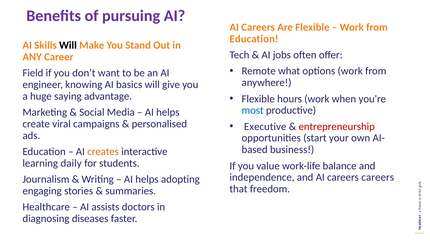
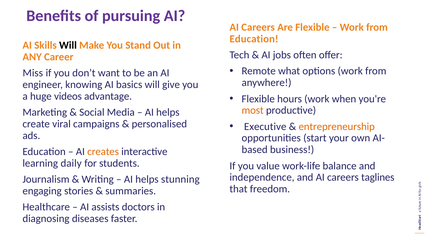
Field: Field -> Miss (33, 73)
saying: saying -> videos (68, 96)
most colour: blue -> orange (253, 110)
entrepreneurship colour: red -> orange (337, 126)
careers careers: careers -> taglines (378, 177)
adopting: adopting -> stunning (180, 179)
